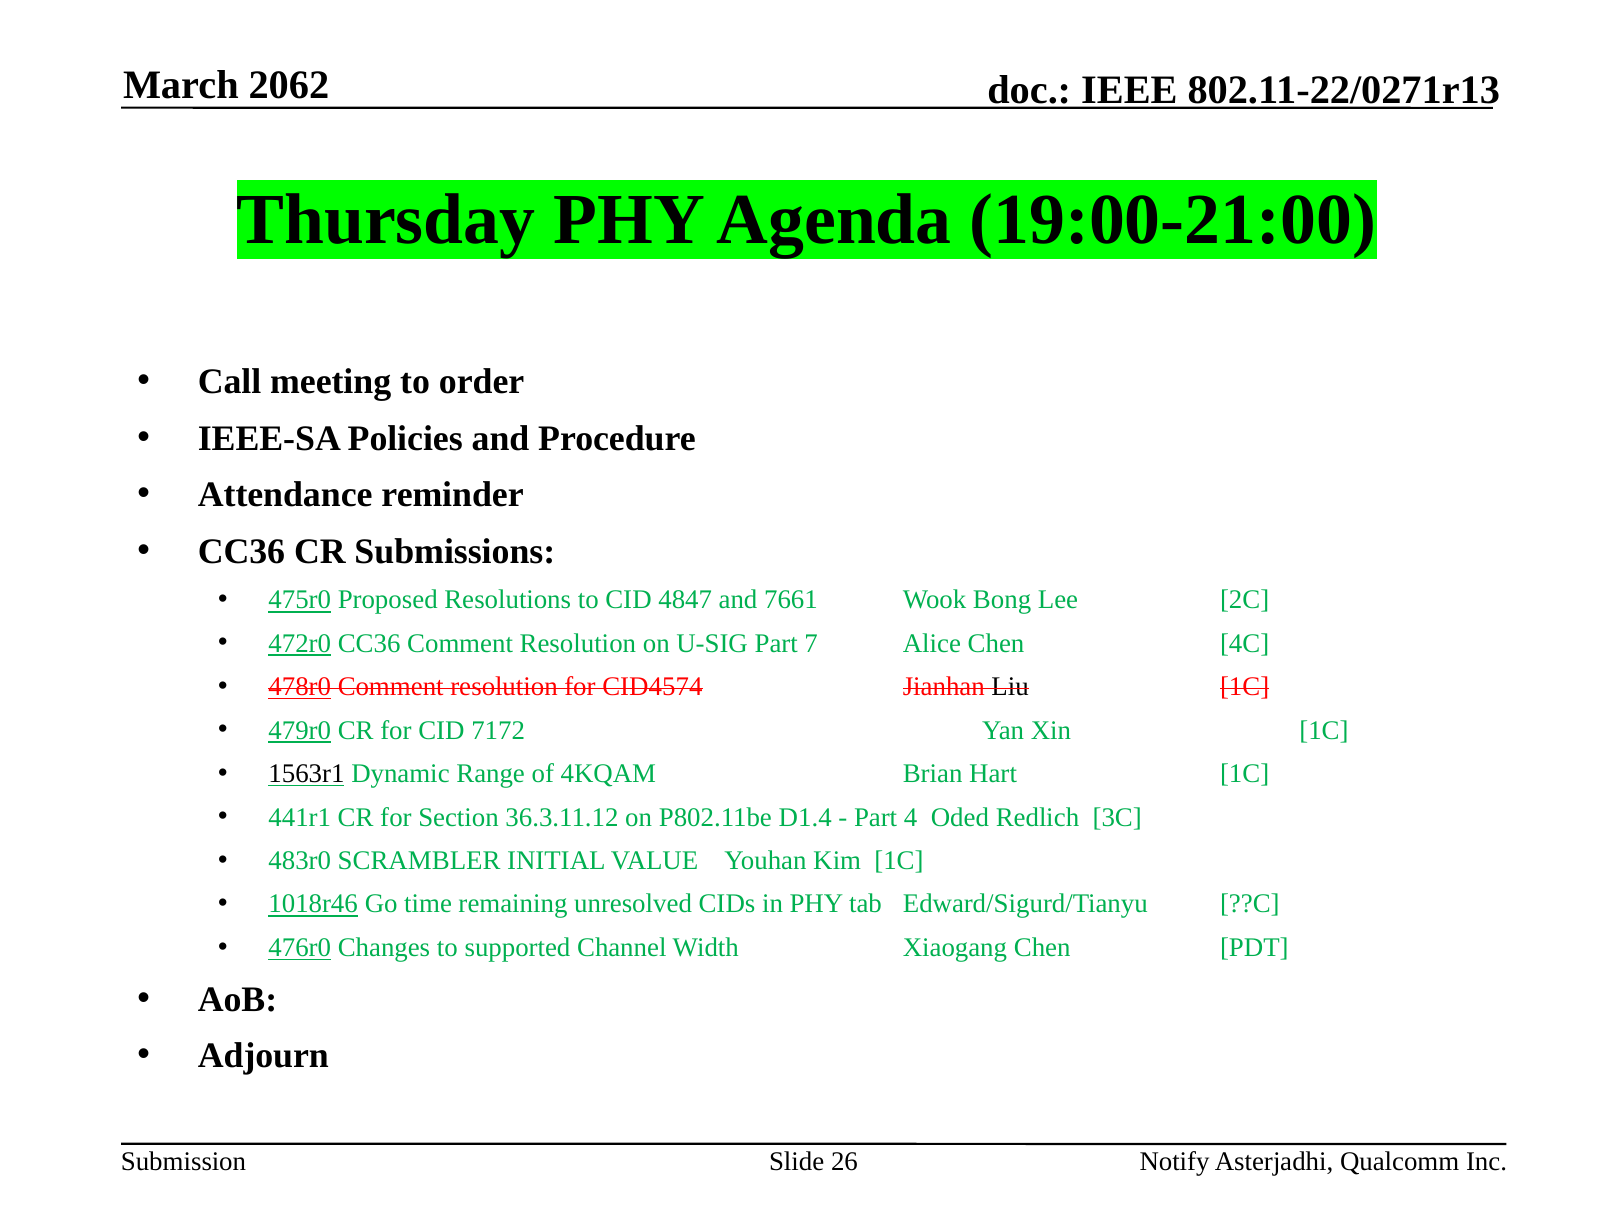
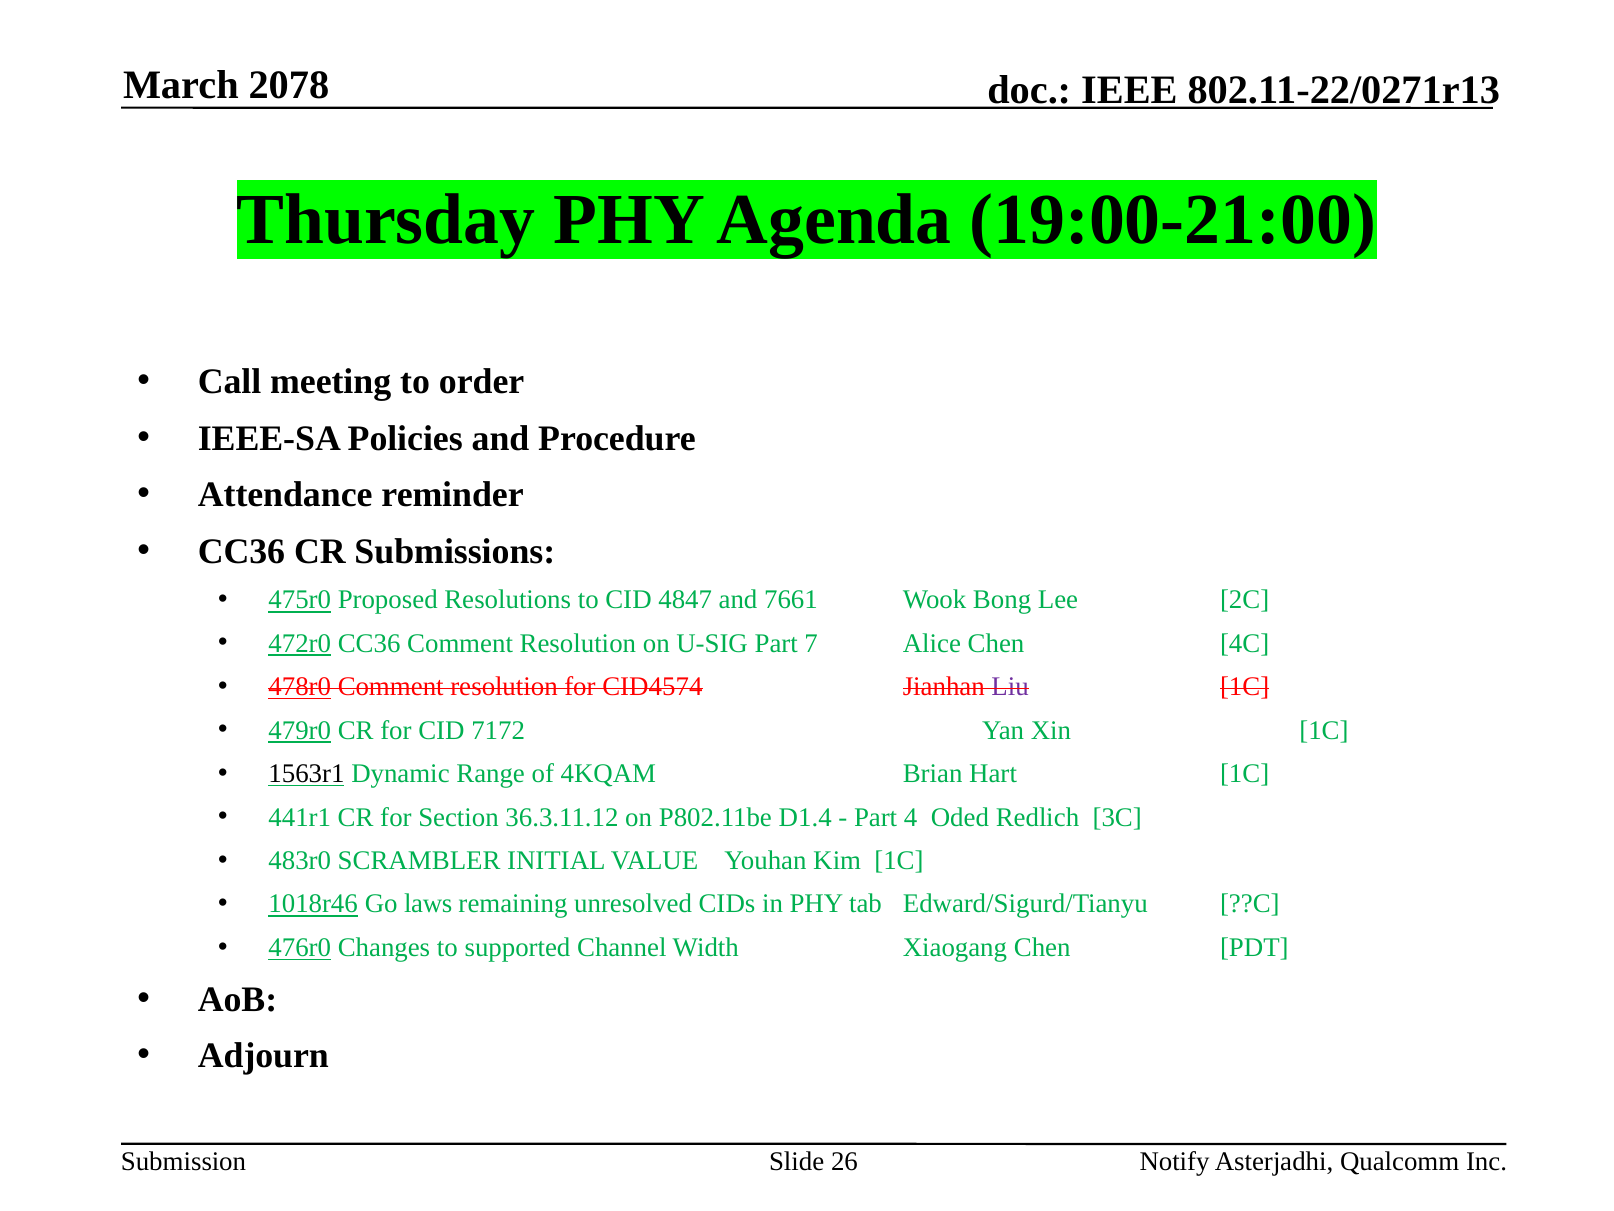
2062: 2062 -> 2078 (289, 86)
Liu colour: black -> purple (1010, 686)
time: time -> laws (428, 904)
